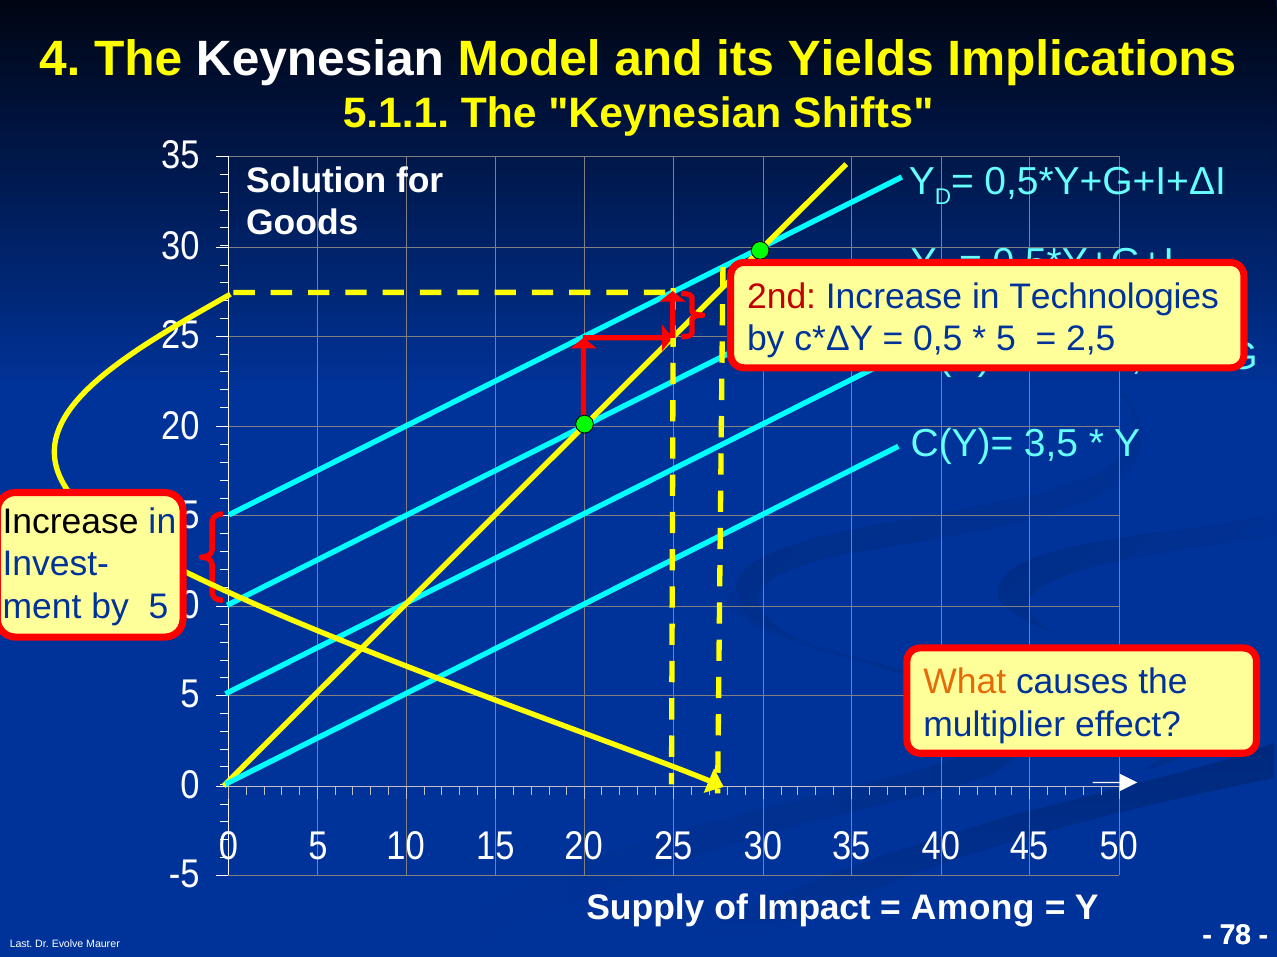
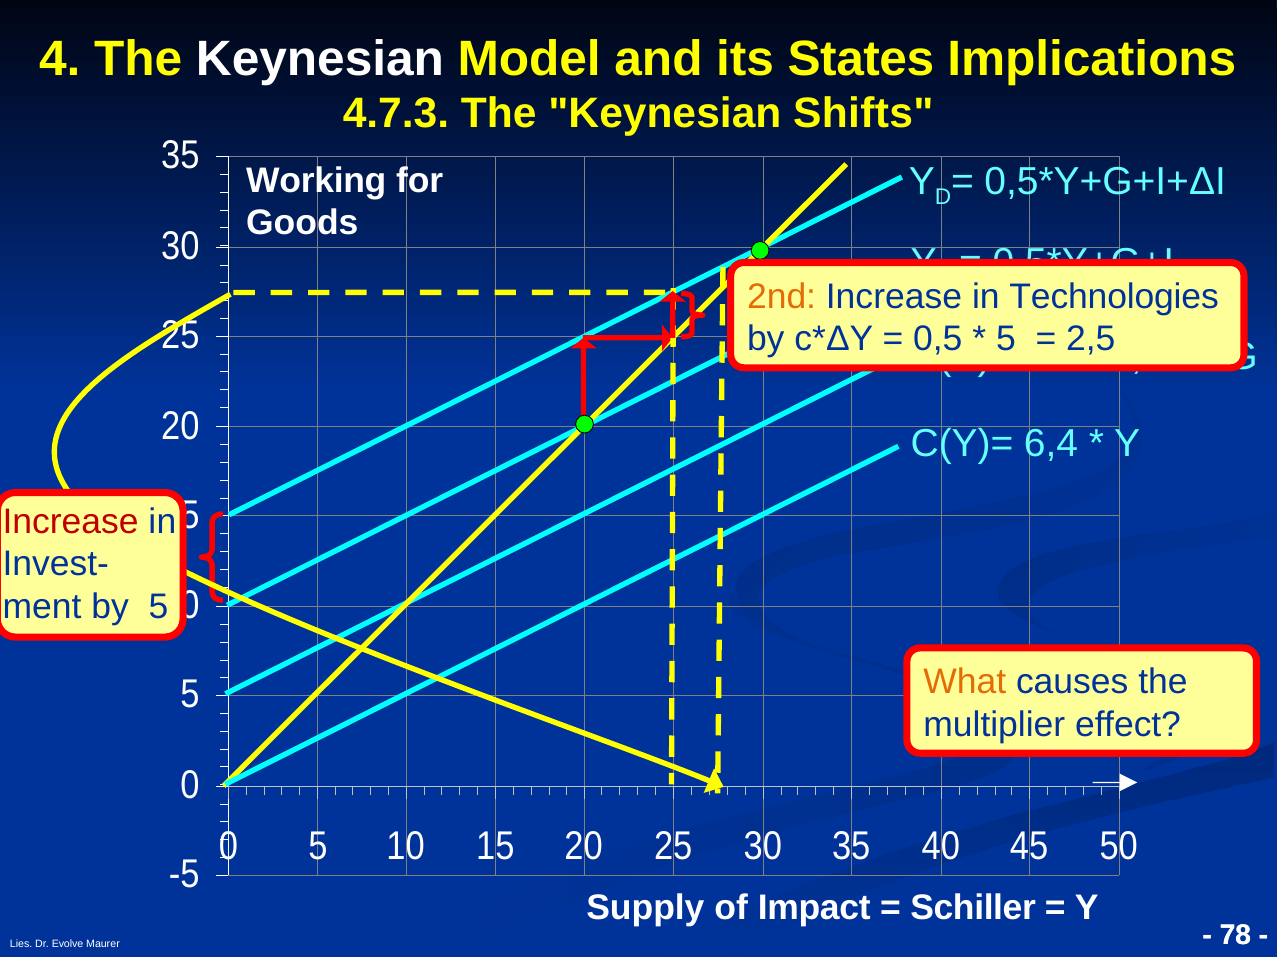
Yields: Yields -> States (861, 59)
5.1.1: 5.1.1 -> 4.7.3 (396, 114)
Solution: Solution -> Working (316, 181)
2nd colour: red -> orange (782, 297)
3,5: 3,5 -> 6,4 (1051, 444)
Increase colour: black -> red (71, 522)
Among: Among -> Schiller (973, 909)
Last: Last -> Lies (21, 945)
